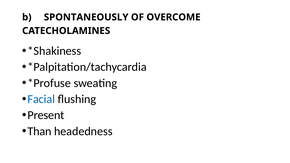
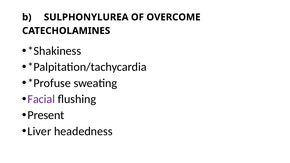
SPONTANEOUSLY: SPONTANEOUSLY -> SULPHONYLUREA (86, 17)
Facial colour: blue -> purple (41, 99)
Than: Than -> Liver (39, 131)
